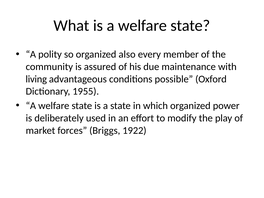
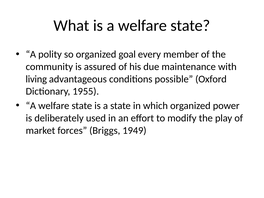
also: also -> goal (127, 54)
1922: 1922 -> 1949 (134, 130)
